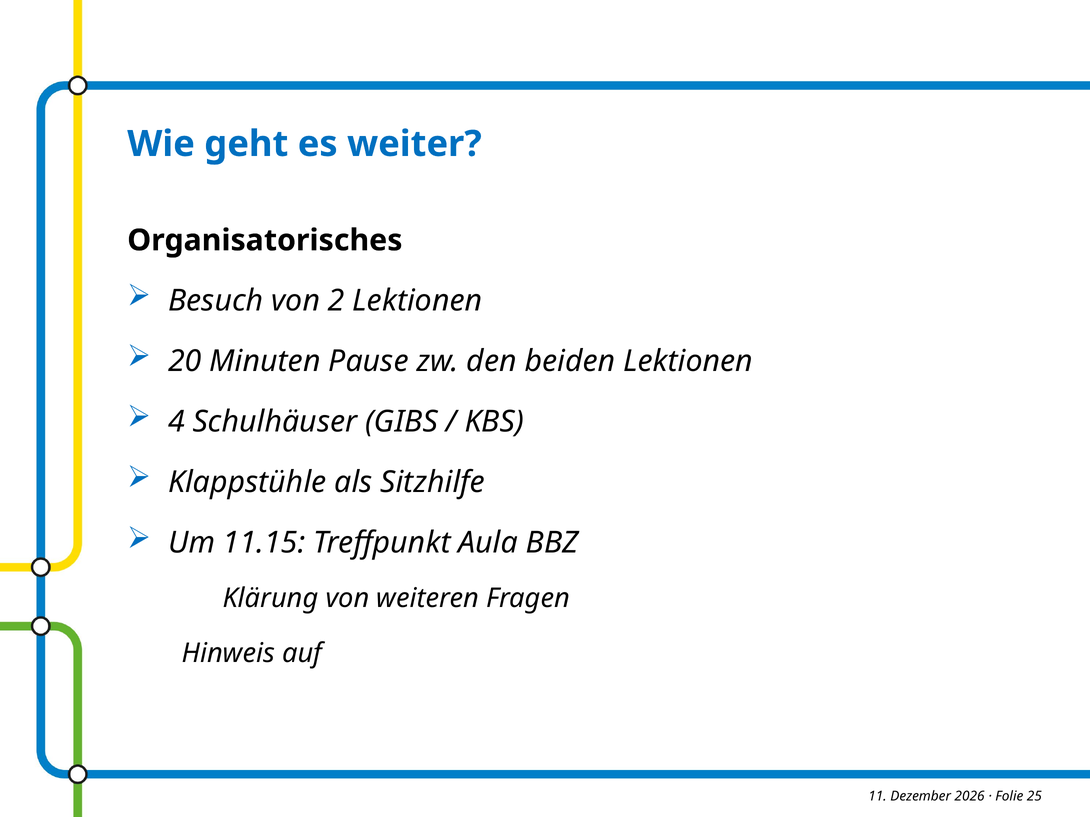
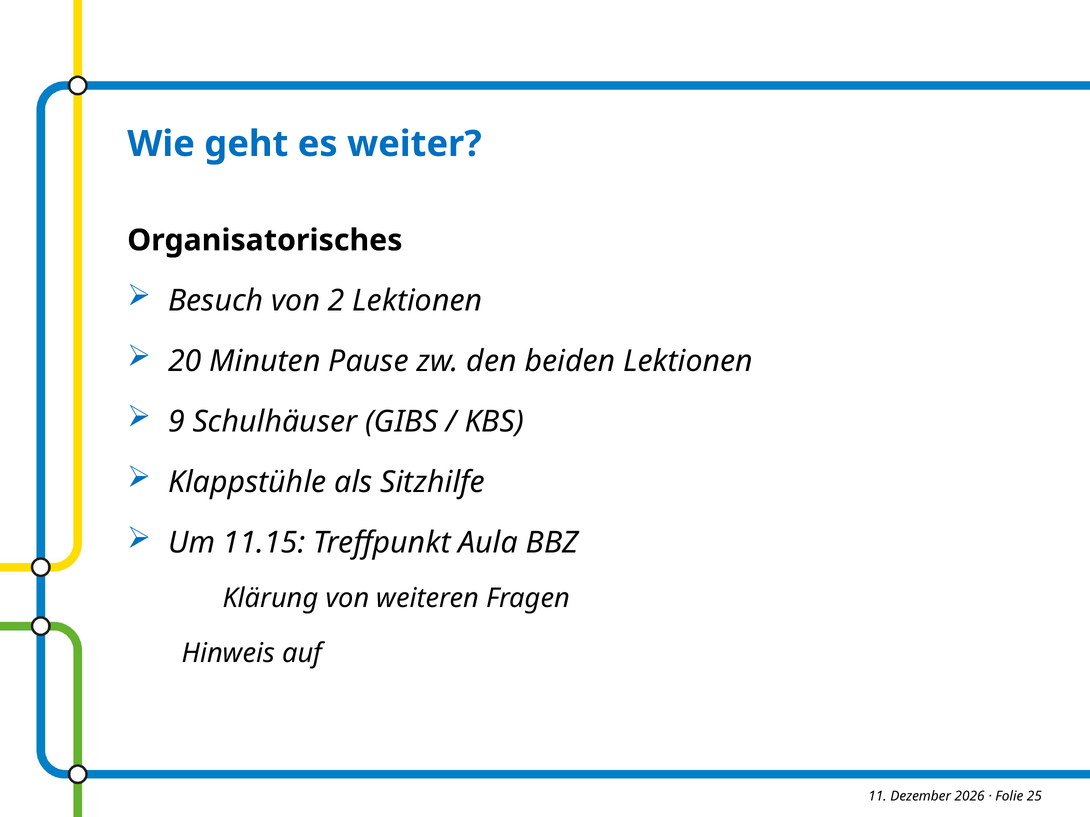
4: 4 -> 9 (176, 422)
